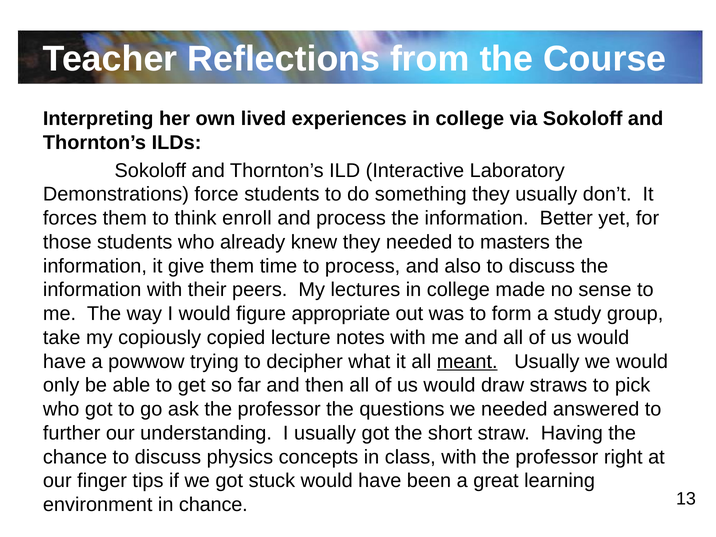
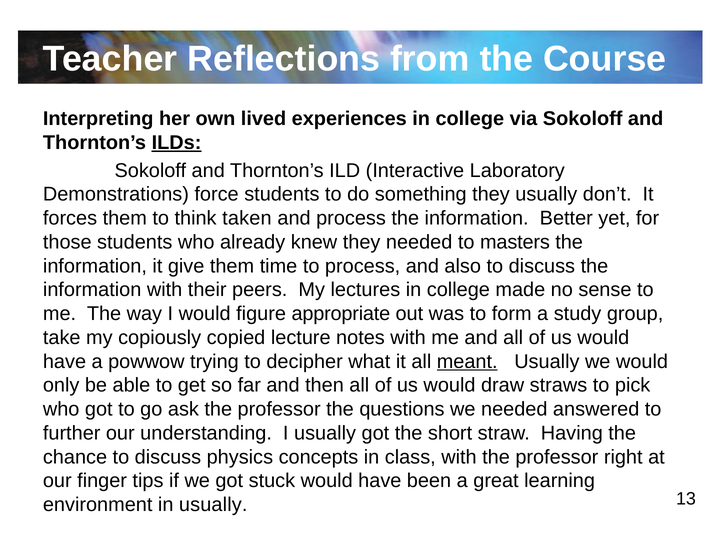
ILDs underline: none -> present (177, 143)
enroll: enroll -> taken (247, 218)
in chance: chance -> usually (213, 505)
